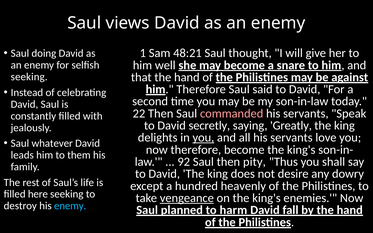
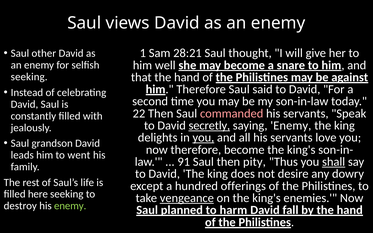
doing: doing -> other (44, 53)
48:21: 48:21 -> 28:21 (187, 53)
secretly underline: none -> present (209, 126)
saying Greatly: Greatly -> Enemy (291, 126)
whatever: whatever -> grandson (52, 143)
them: them -> went (79, 155)
92: 92 -> 91 (184, 162)
shall underline: none -> present (334, 162)
heavenly: heavenly -> offerings (243, 186)
enemy colour: light blue -> light green (70, 206)
